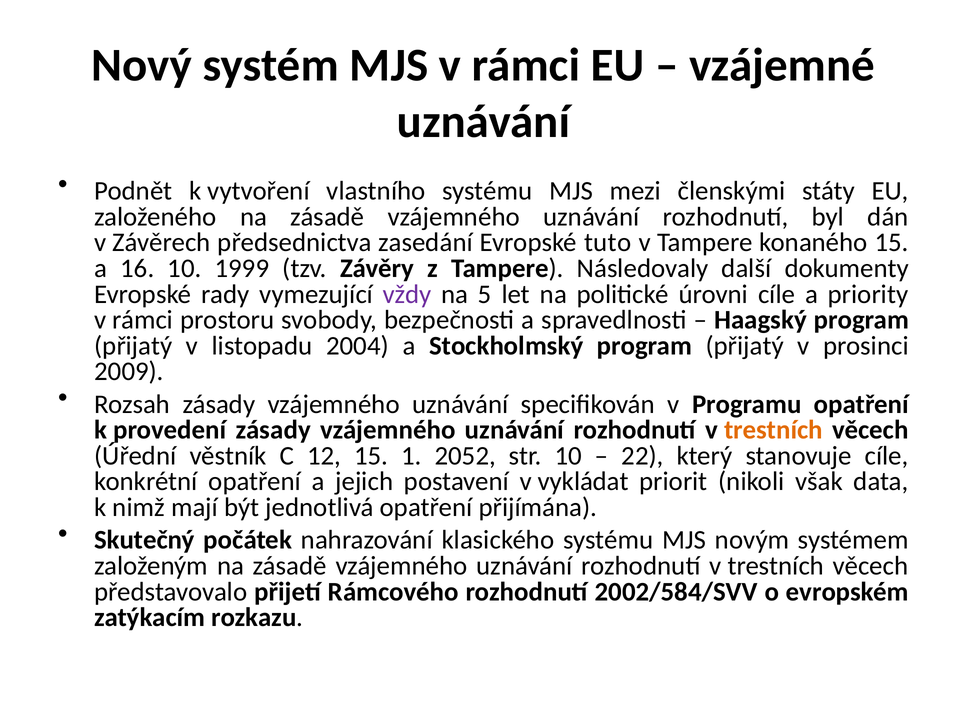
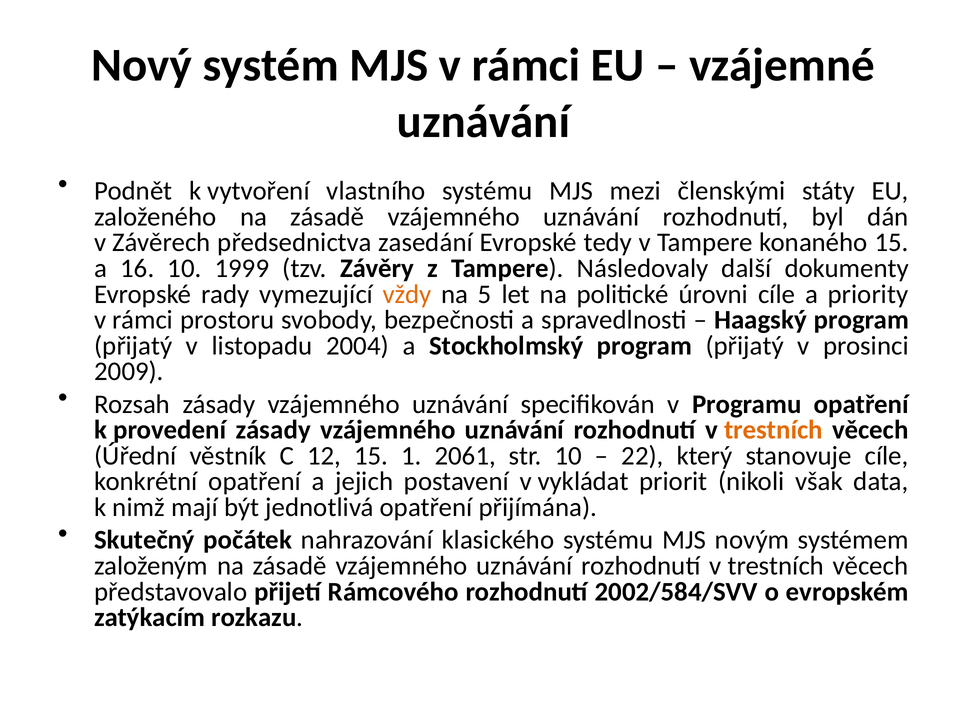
tuto: tuto -> tedy (608, 243)
vždy colour: purple -> orange (407, 294)
2052: 2052 -> 2061 (465, 456)
